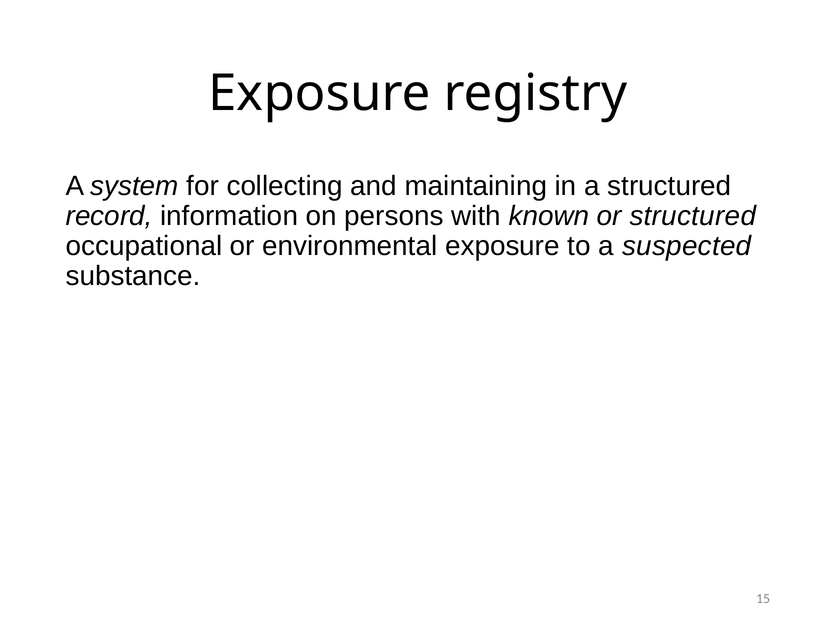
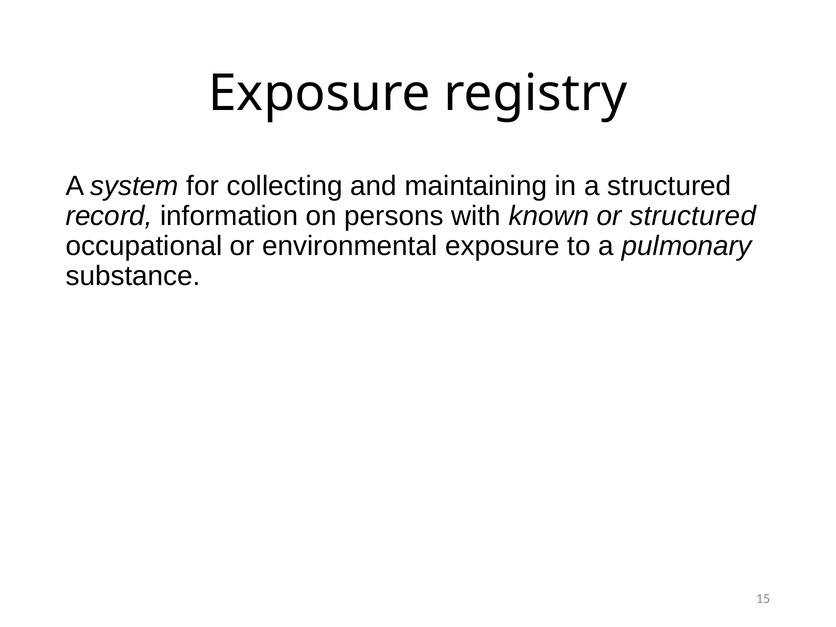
suspected: suspected -> pulmonary (687, 246)
